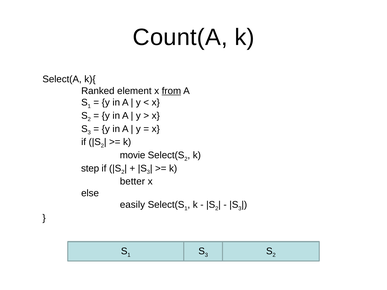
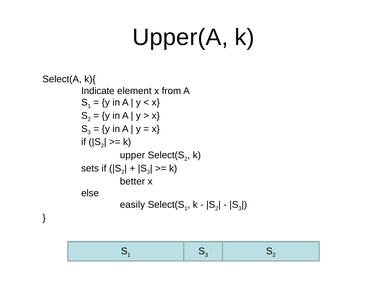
Count(A: Count(A -> Upper(A (180, 37)
Ranked: Ranked -> Indicate (98, 91)
from underline: present -> none (171, 91)
movie: movie -> upper (132, 155)
step: step -> sets (90, 169)
